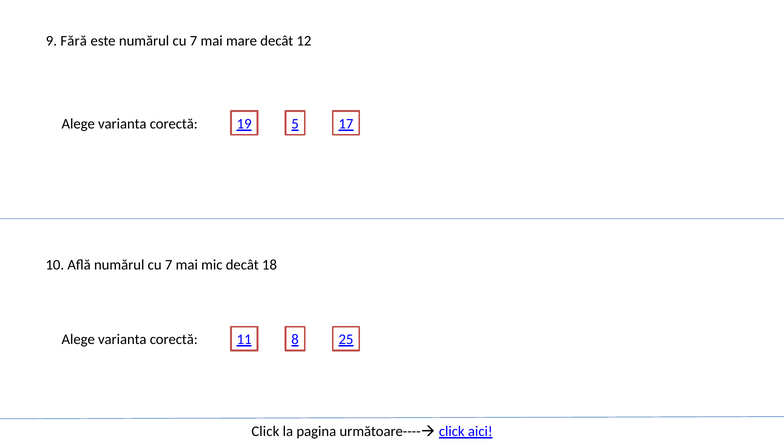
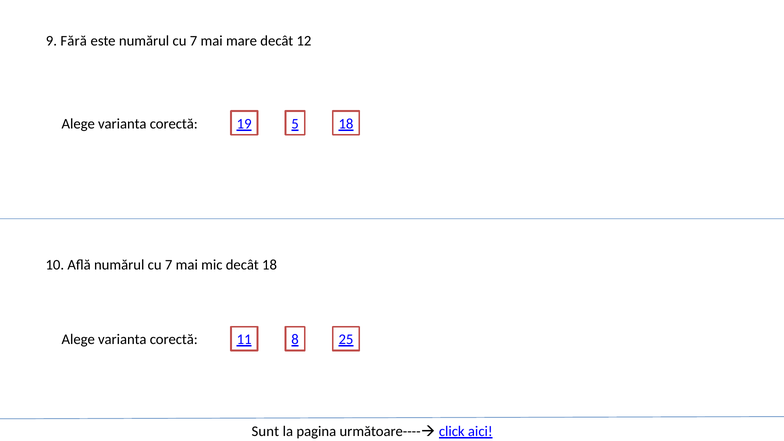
5 17: 17 -> 18 (346, 124)
Click: Click -> Sunt (265, 432)
